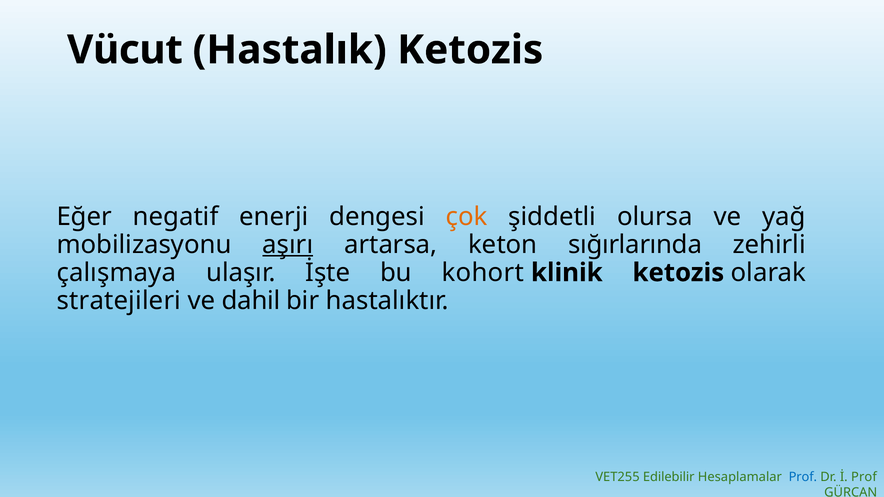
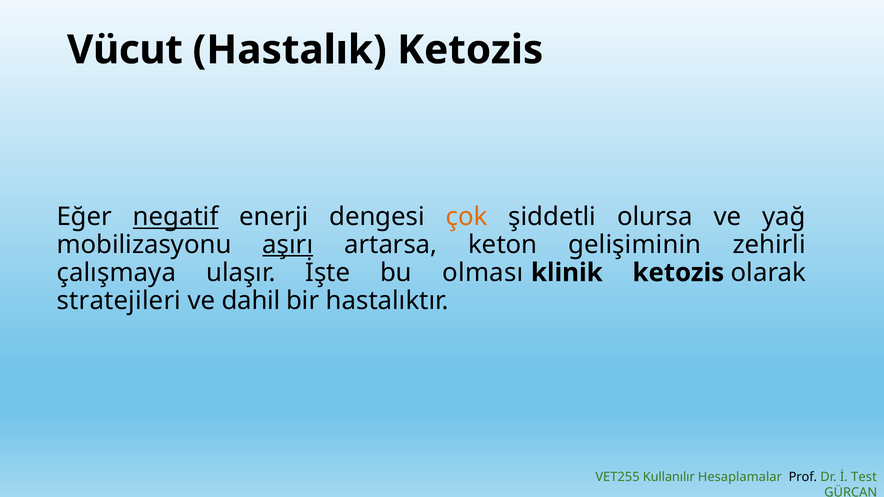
negatif underline: none -> present (176, 217)
sığırlarında: sığırlarında -> gelişiminin (635, 245)
kohort: kohort -> olması (483, 273)
Edilebilir: Edilebilir -> Kullanılır (669, 477)
Prof colour: blue -> black (803, 477)
İ Prof: Prof -> Test (864, 477)
